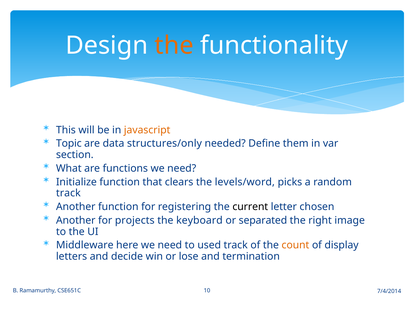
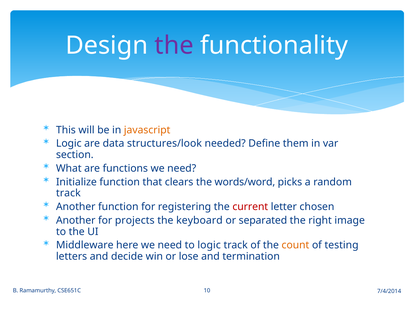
the colour: orange -> purple (174, 45)
Topic: Topic -> Logic (69, 144)
structures/only: structures/only -> structures/look (164, 144)
levels/word: levels/word -> words/word (245, 182)
current colour: black -> red (250, 207)
to used: used -> logic (209, 246)
display: display -> testing (342, 246)
